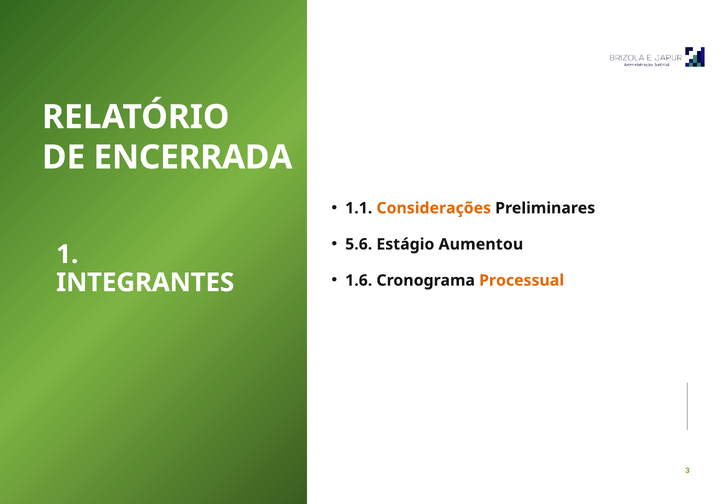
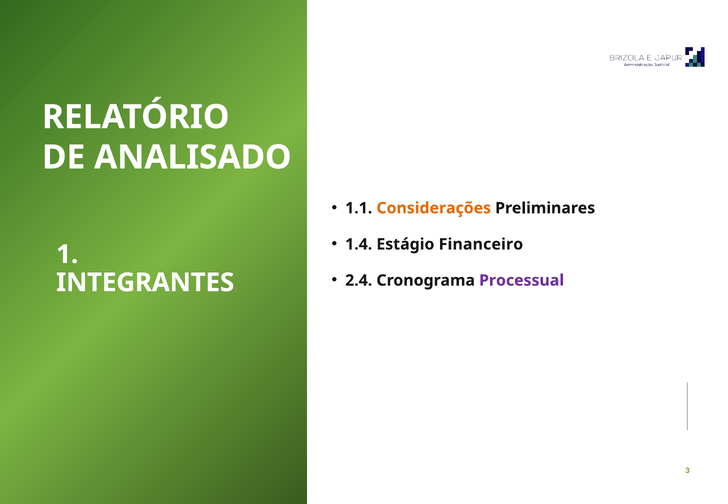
ENCERRADA: ENCERRADA -> ANALISADO (193, 157)
5.6: 5.6 -> 1.4 (359, 244)
Aumentou: Aumentou -> Financeiro (481, 244)
1.6: 1.6 -> 2.4 (359, 280)
Processual colour: orange -> purple (522, 280)
